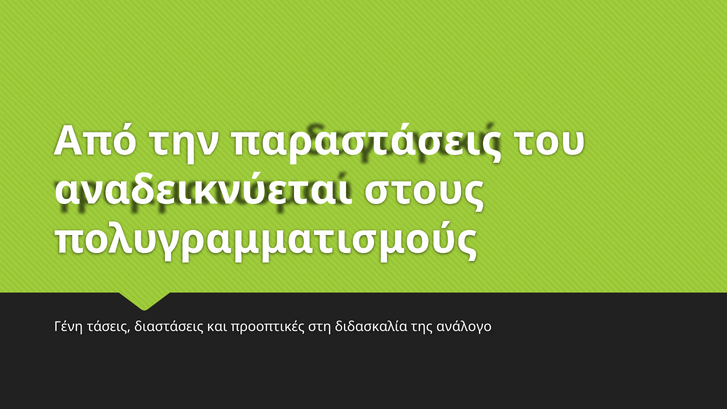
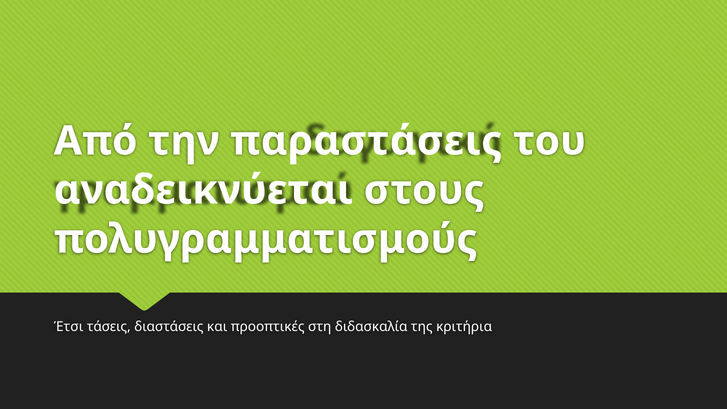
Γένη: Γένη -> Έτσι (69, 327)
ανάλογο: ανάλογο -> κριτήρια (464, 327)
